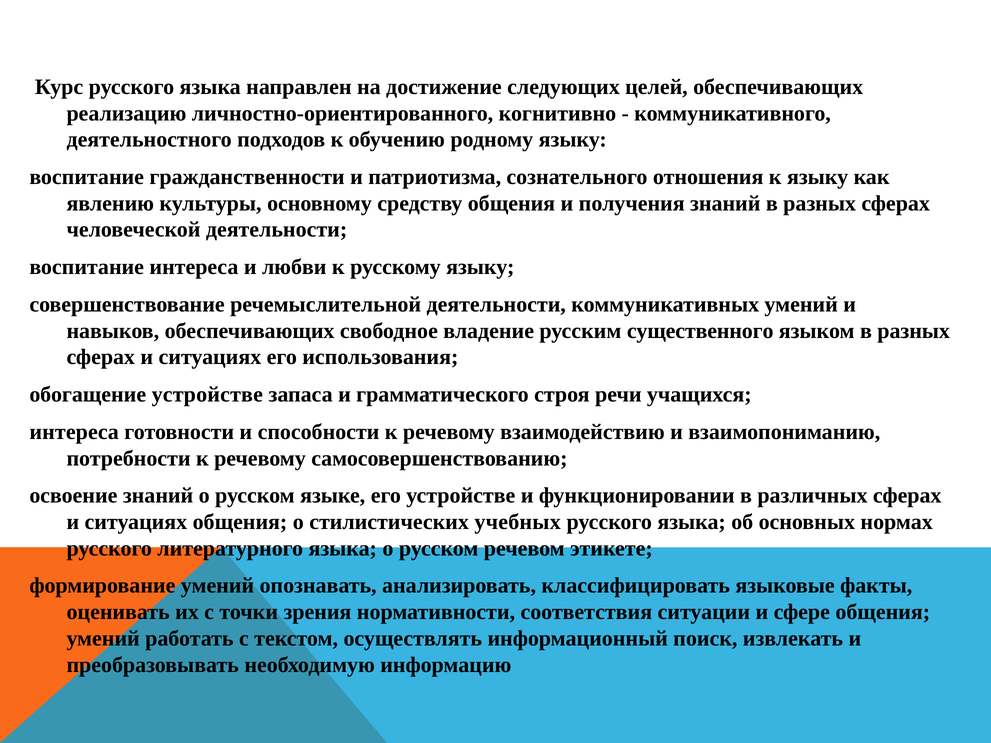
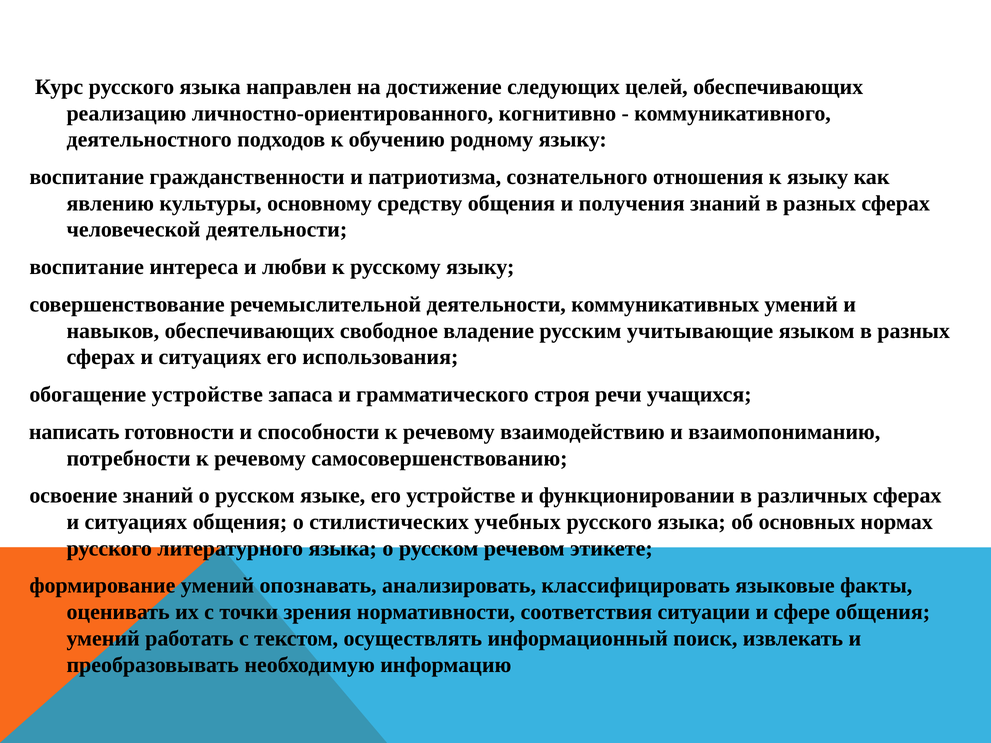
существенного: существенного -> учитывающие (700, 331)
интереса: интереса -> написать (74, 432)
